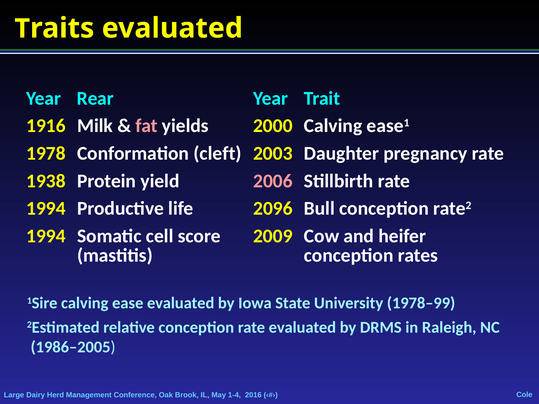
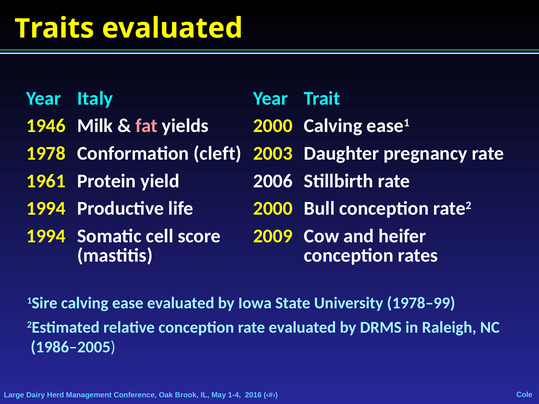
Rear: Rear -> Italy (95, 98)
1916: 1916 -> 1946 (46, 126)
1938: 1938 -> 1961 (46, 181)
2006 colour: pink -> white (273, 181)
life 2096: 2096 -> 2000 (273, 209)
